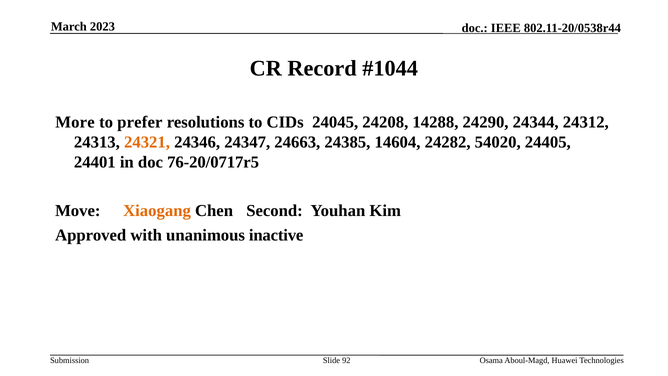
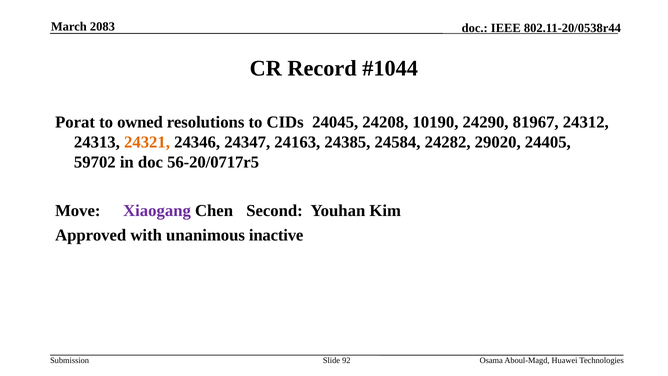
2023: 2023 -> 2083 (102, 27)
More: More -> Porat (75, 122)
prefer: prefer -> owned (140, 122)
14288: 14288 -> 10190 (435, 122)
24344: 24344 -> 81967 (536, 122)
24663: 24663 -> 24163 (297, 142)
14604: 14604 -> 24584 (398, 142)
54020: 54020 -> 29020 (498, 142)
24401: 24401 -> 59702 (95, 162)
76-20/0717r5: 76-20/0717r5 -> 56-20/0717r5 (213, 162)
Xiaogang colour: orange -> purple (157, 211)
